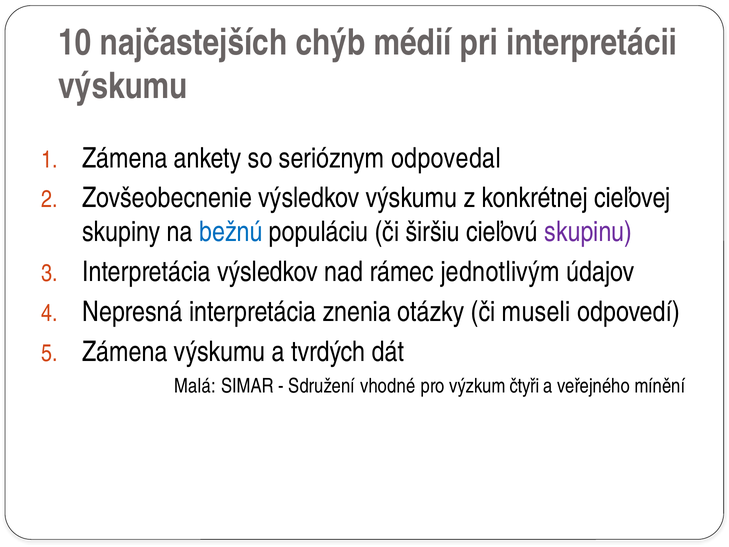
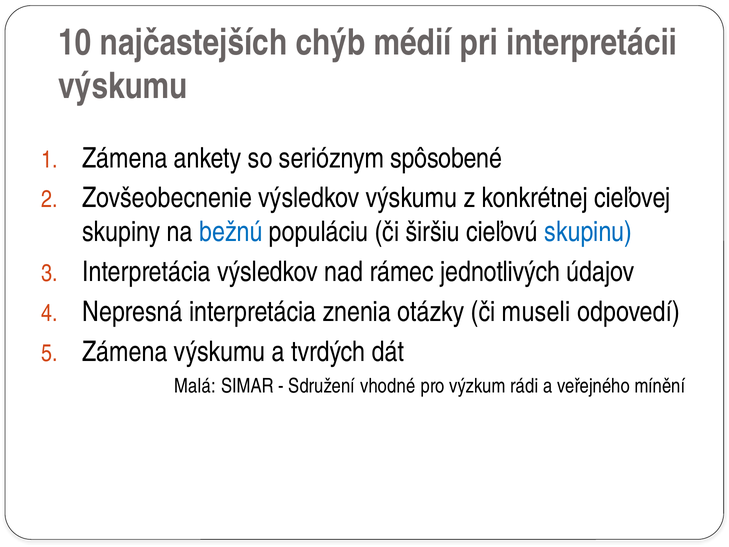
odpovedal: odpovedal -> spôsobené (446, 158)
skupinu colour: purple -> blue (588, 232)
jednotlivým: jednotlivým -> jednotlivých (500, 272)
čtyři: čtyři -> rádi (524, 386)
